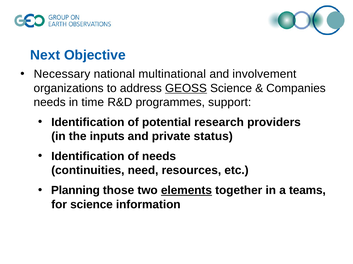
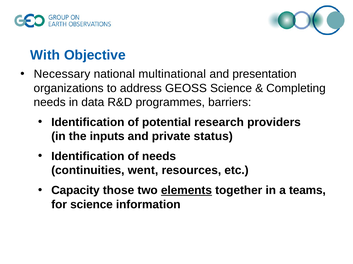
Next: Next -> With (45, 55)
involvement: involvement -> presentation (264, 74)
GEOSS underline: present -> none (186, 88)
Companies: Companies -> Completing (296, 88)
time: time -> data (93, 103)
support: support -> barriers (230, 103)
need: need -> went (143, 171)
Planning: Planning -> Capacity (75, 191)
